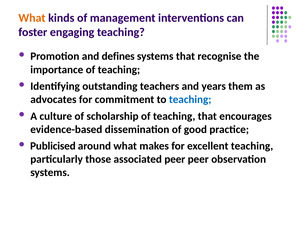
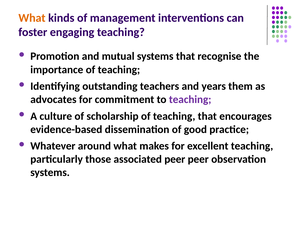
defines: defines -> mutual (118, 56)
teaching colour: blue -> purple (190, 100)
Publicised: Publicised -> Whatever (53, 146)
